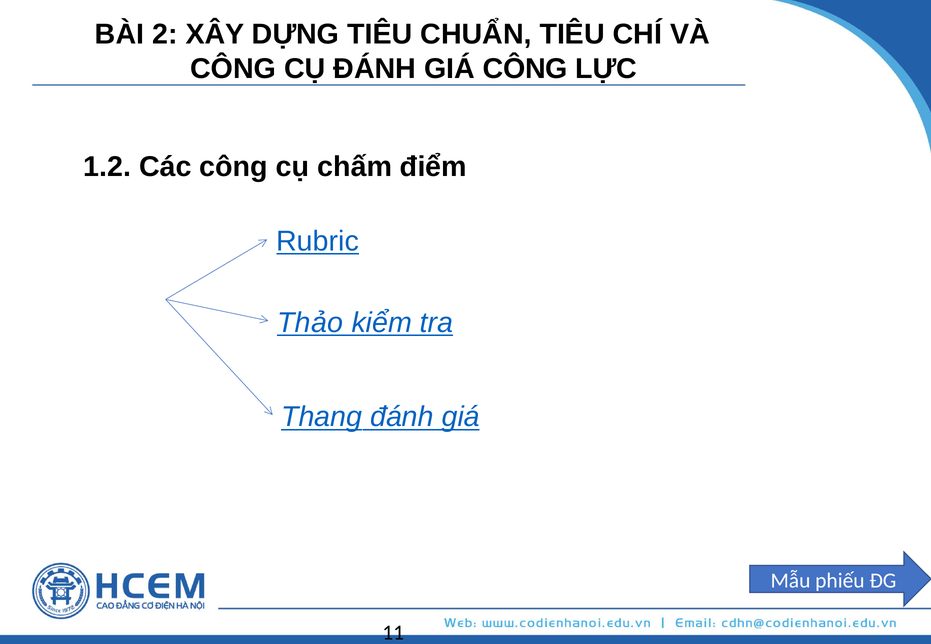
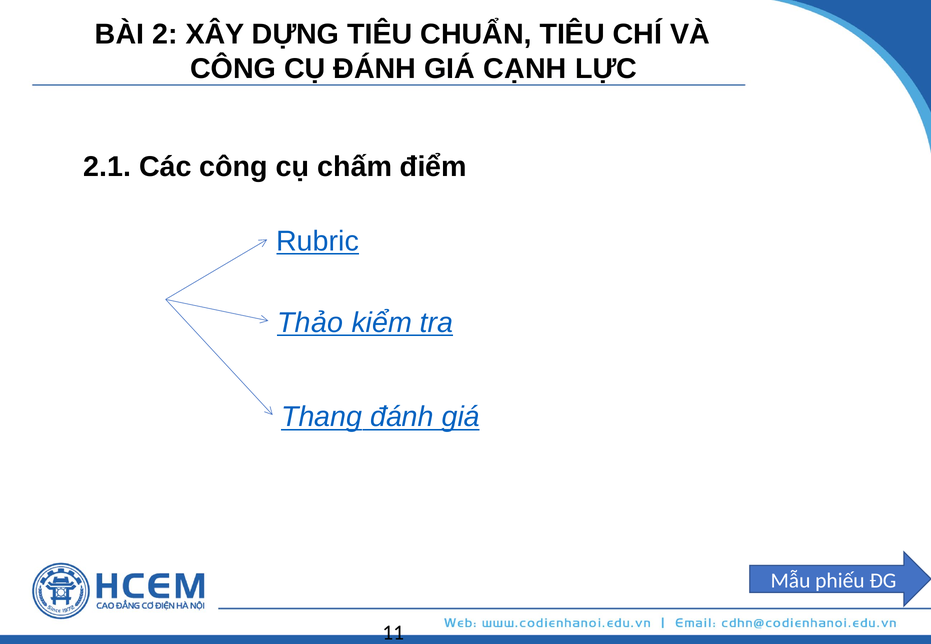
GIÁ CÔNG: CÔNG -> CẠNH (525, 69)
1.2: 1.2 -> 2.1 (107, 167)
